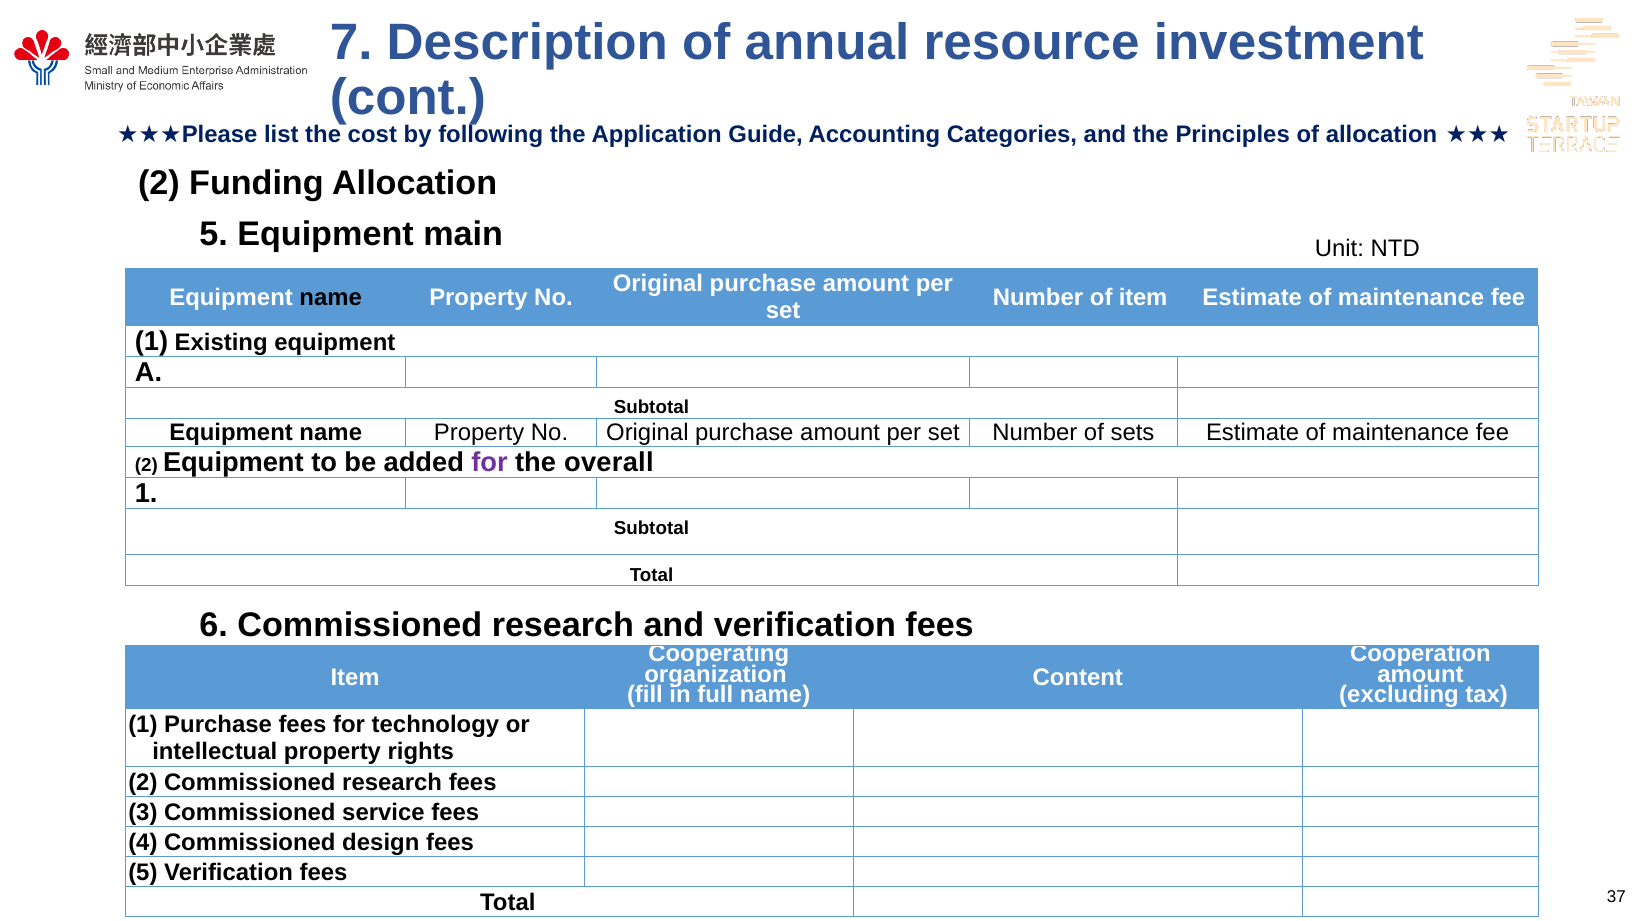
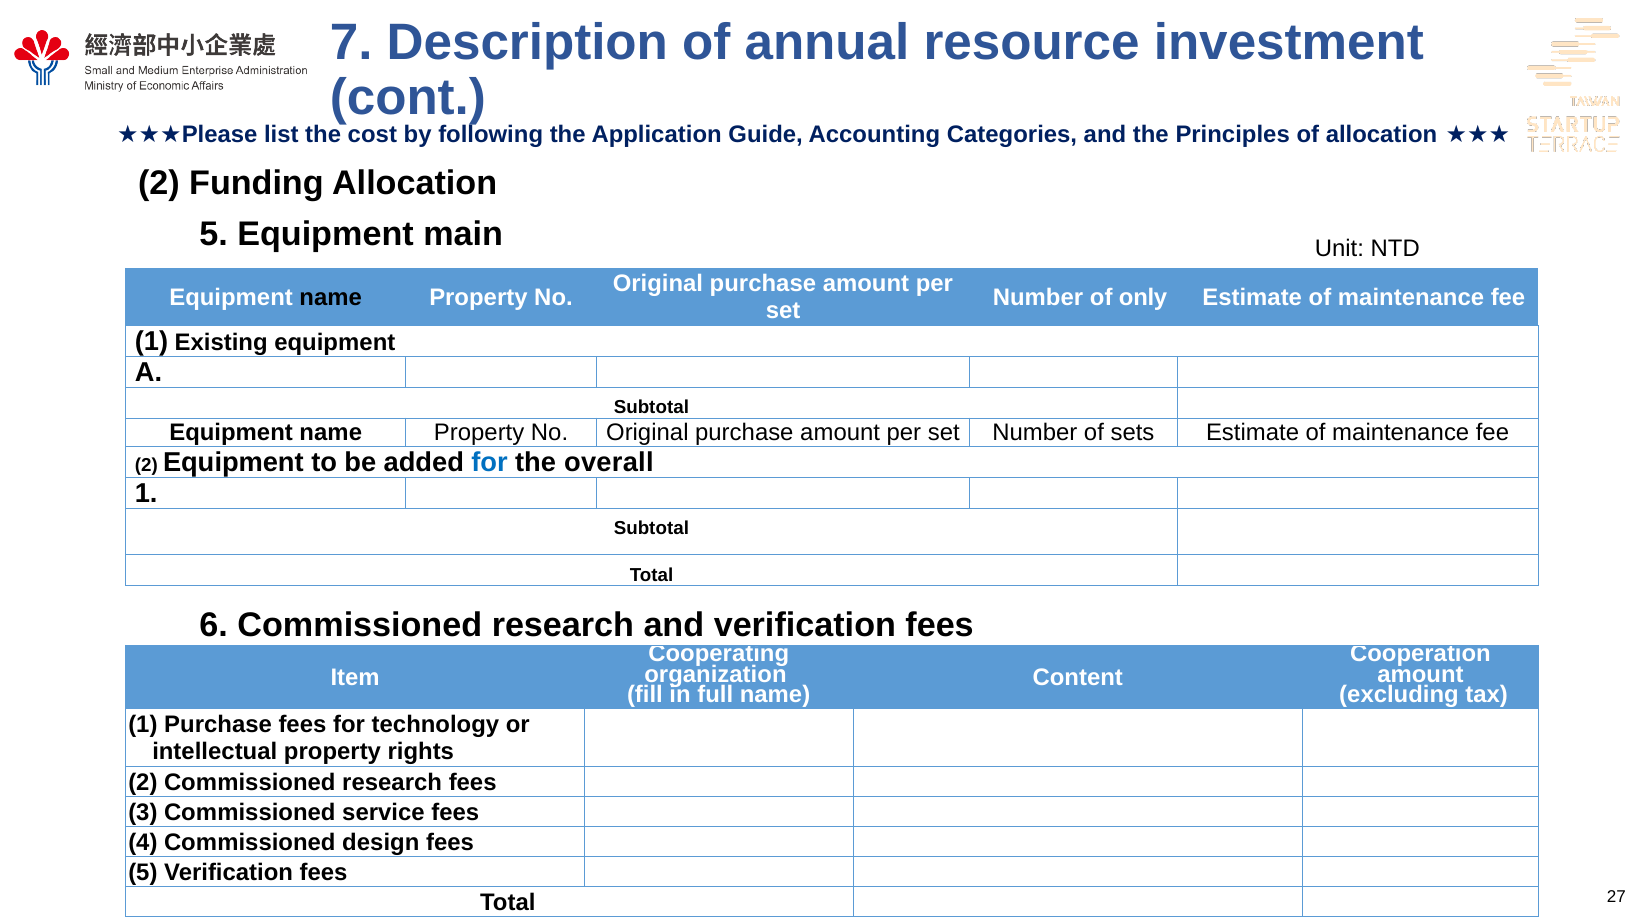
of item: item -> only (1143, 298)
for colour: purple -> blue (490, 463)
37: 37 -> 27 (1616, 898)
